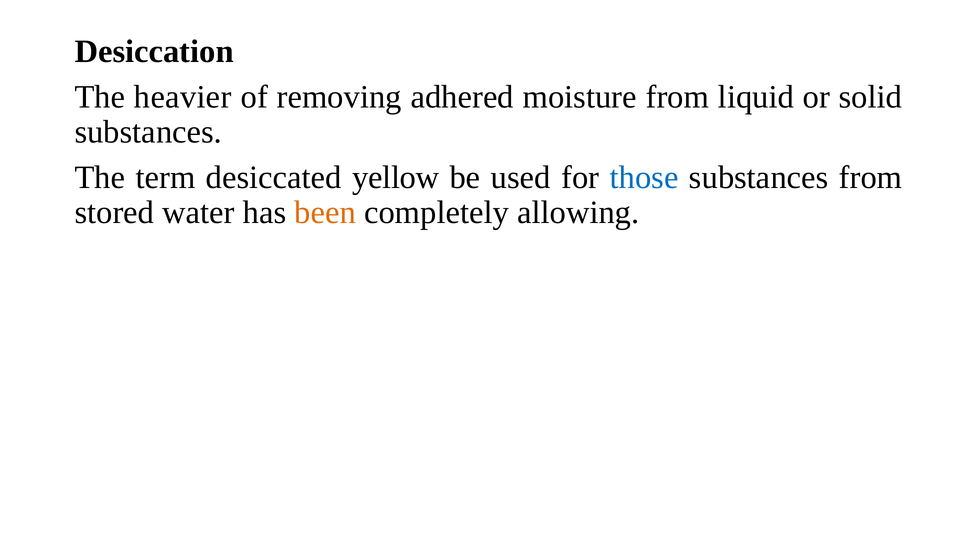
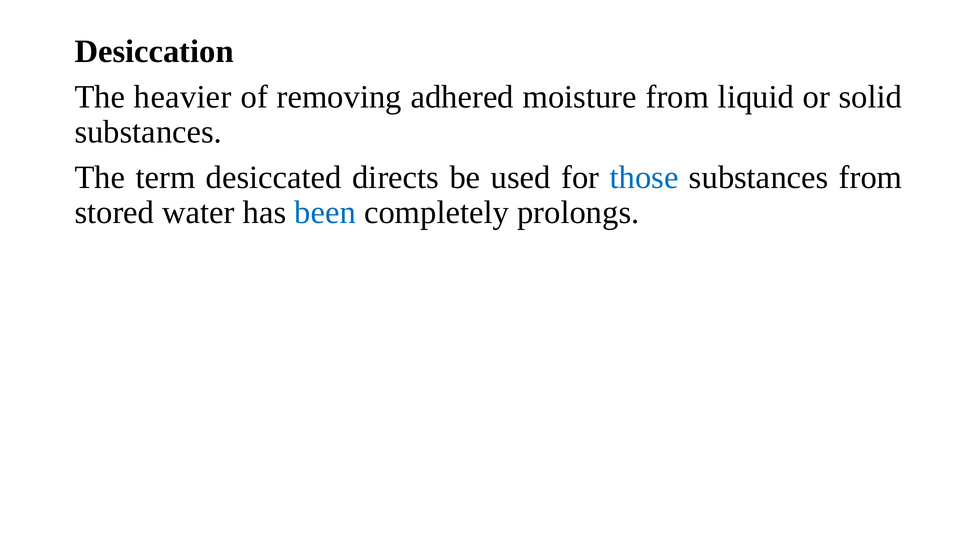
yellow: yellow -> directs (396, 178)
been colour: orange -> blue (325, 213)
allowing: allowing -> prolongs (578, 213)
